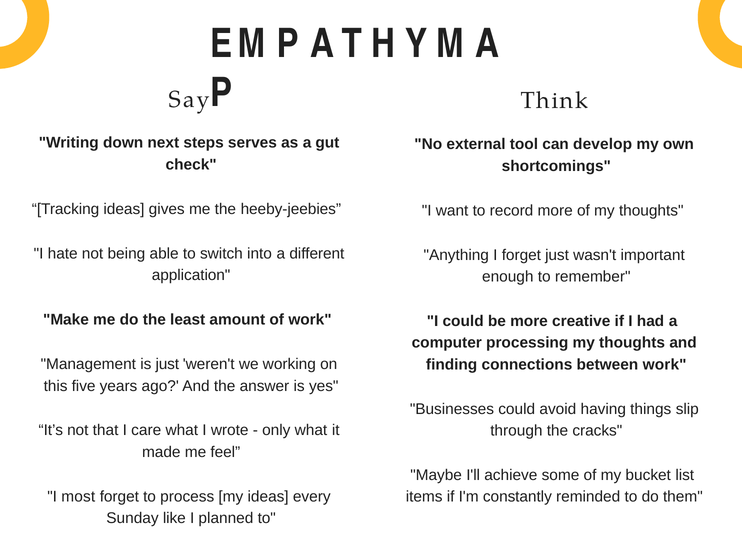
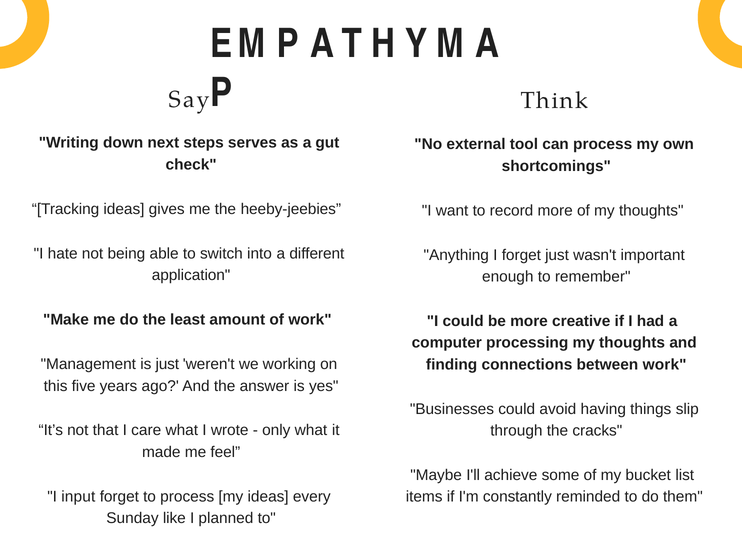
can develop: develop -> process (603, 144)
most: most -> input (78, 496)
